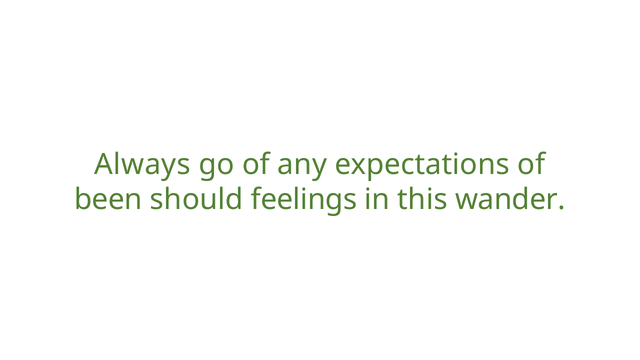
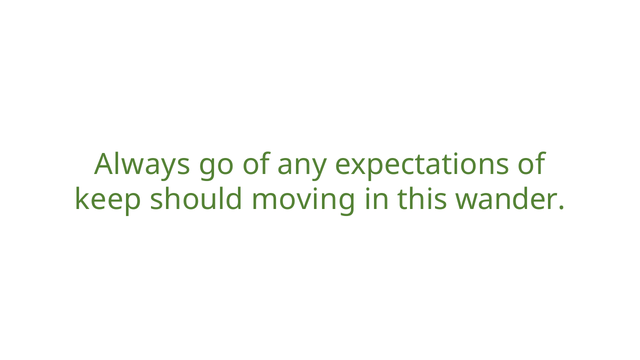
been: been -> keep (108, 200)
feelings: feelings -> moving (304, 200)
